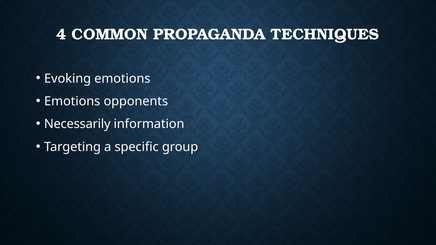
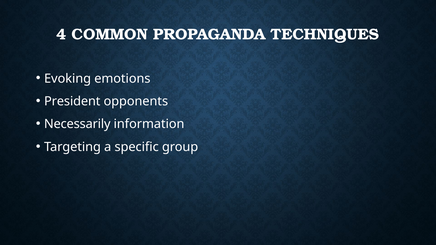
Emotions: Emotions -> President (72, 101)
